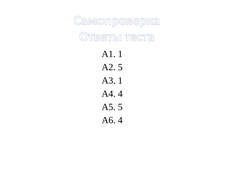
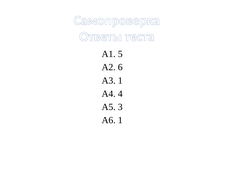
А1 1: 1 -> 5 (120, 54)
А2 5: 5 -> 6 (120, 67)
А5 5: 5 -> 3 (120, 107)
А6 4: 4 -> 1 (120, 120)
